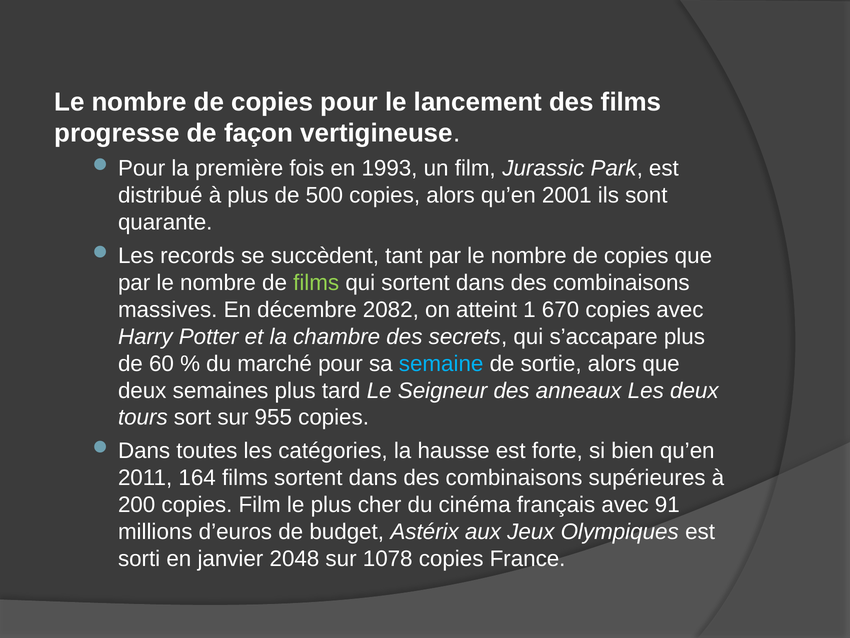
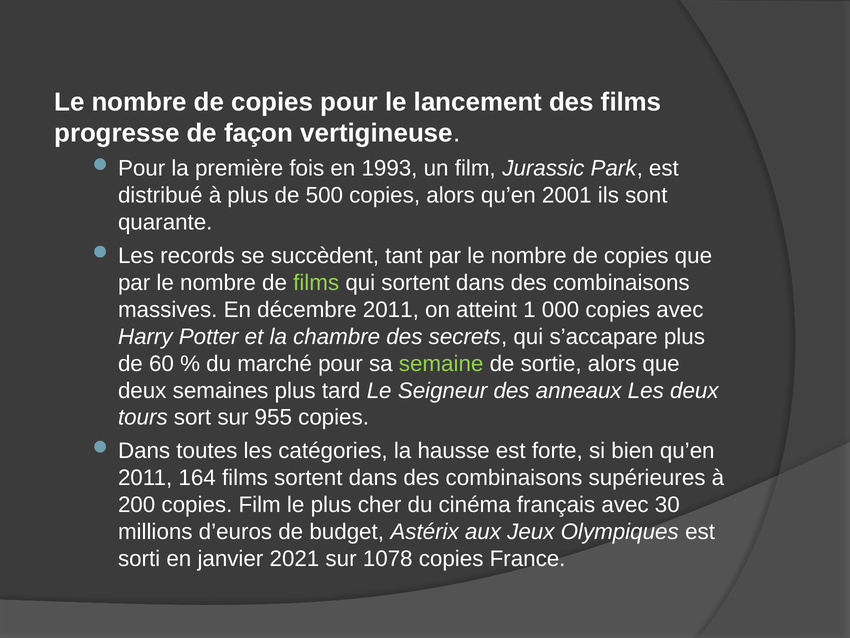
décembre 2082: 2082 -> 2011 (391, 310)
670: 670 -> 000 (561, 310)
semaine colour: light blue -> light green (441, 363)
91: 91 -> 30 (667, 505)
2048: 2048 -> 2021 (294, 558)
